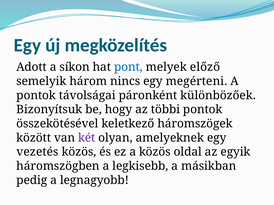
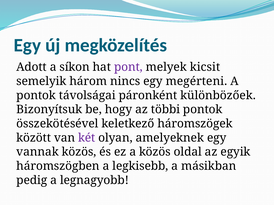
pont colour: blue -> purple (128, 67)
előző: előző -> kicsit (205, 67)
vezetés: vezetés -> vannak (38, 152)
